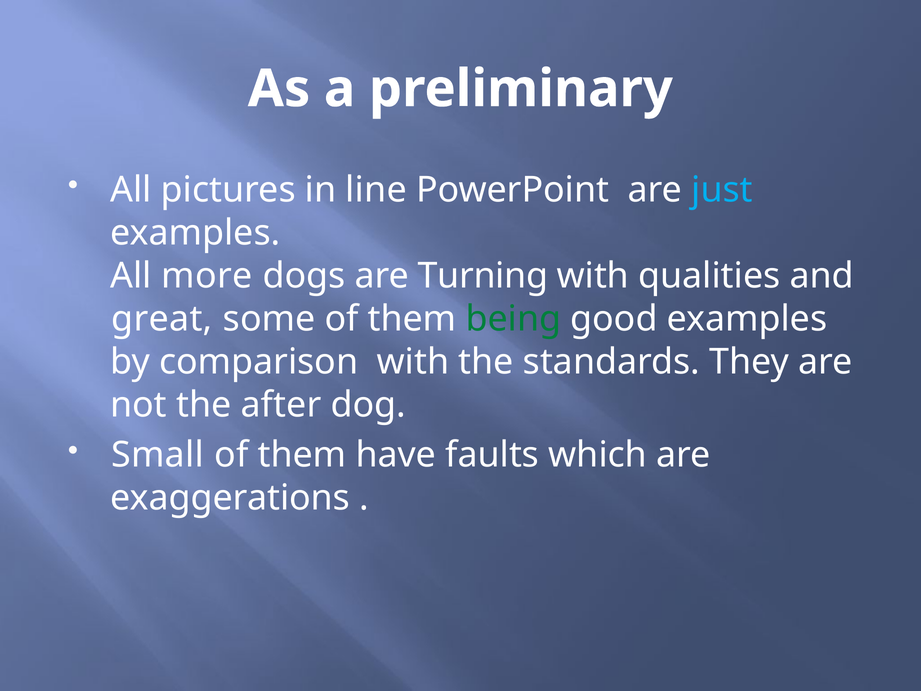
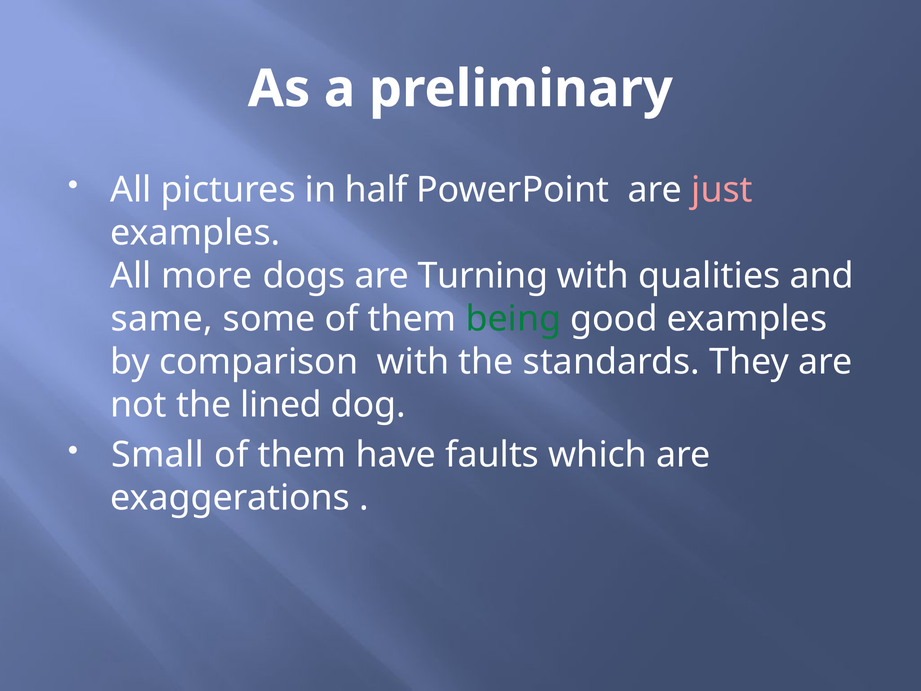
line: line -> half (376, 190)
just colour: light blue -> pink (722, 190)
great: great -> same (162, 319)
after: after -> lined (281, 405)
